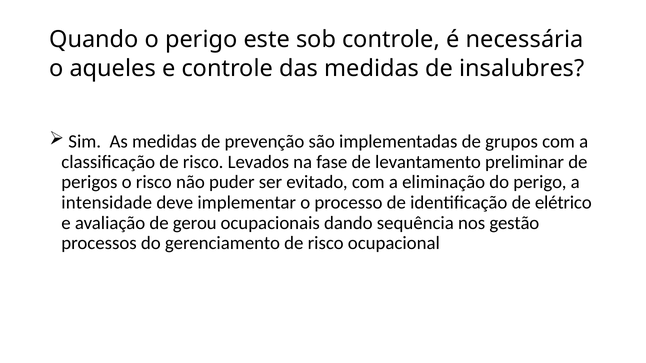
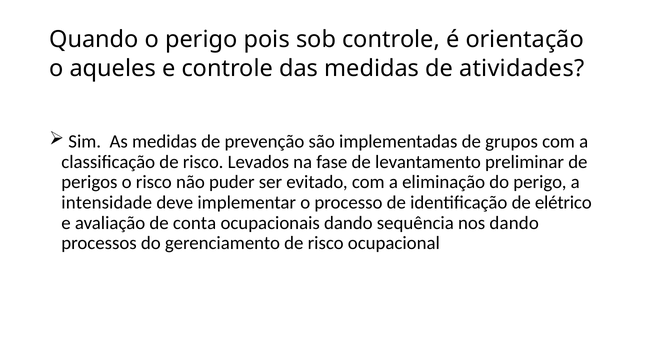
este: este -> pois (267, 39)
necessária: necessária -> orientação (525, 39)
insalubres: insalubres -> atividades (522, 68)
gerou: gerou -> conta (195, 223)
nos gestão: gestão -> dando (514, 223)
